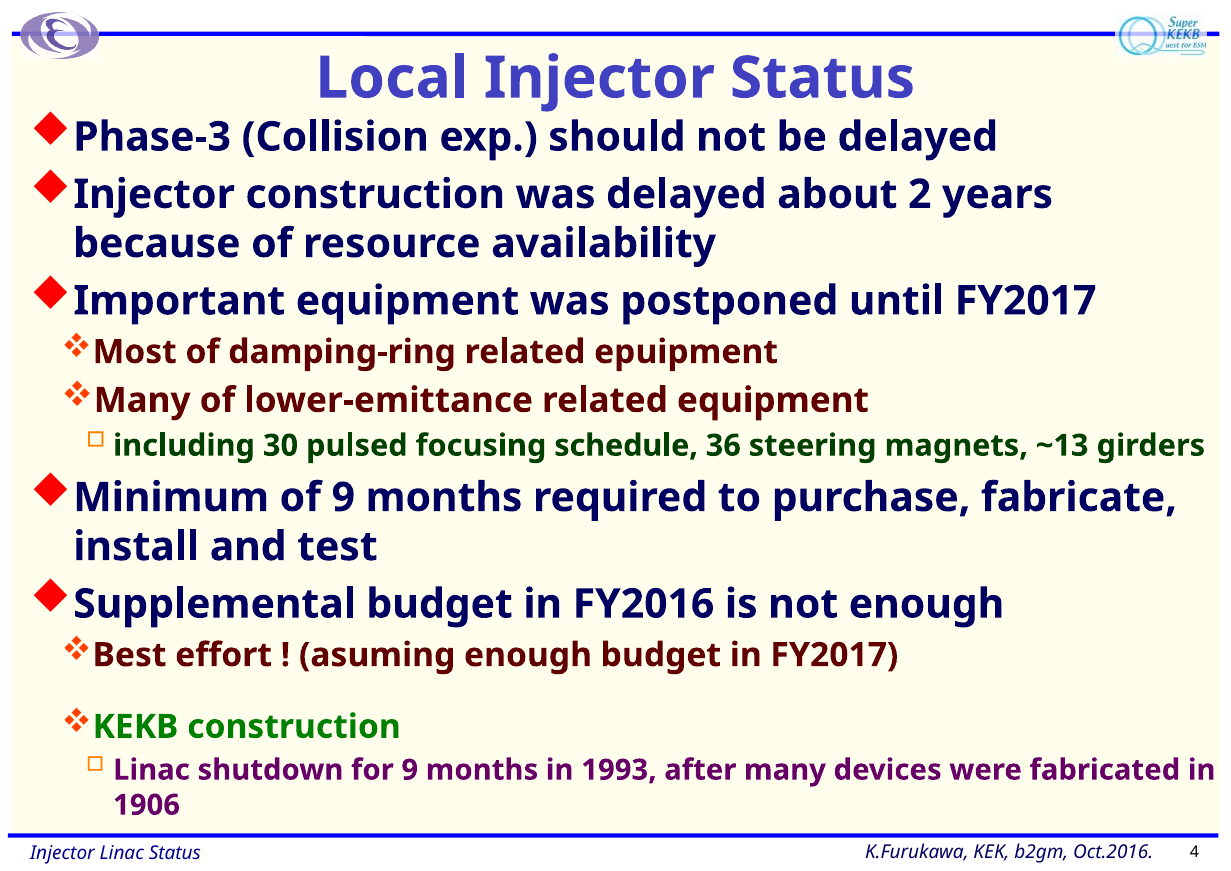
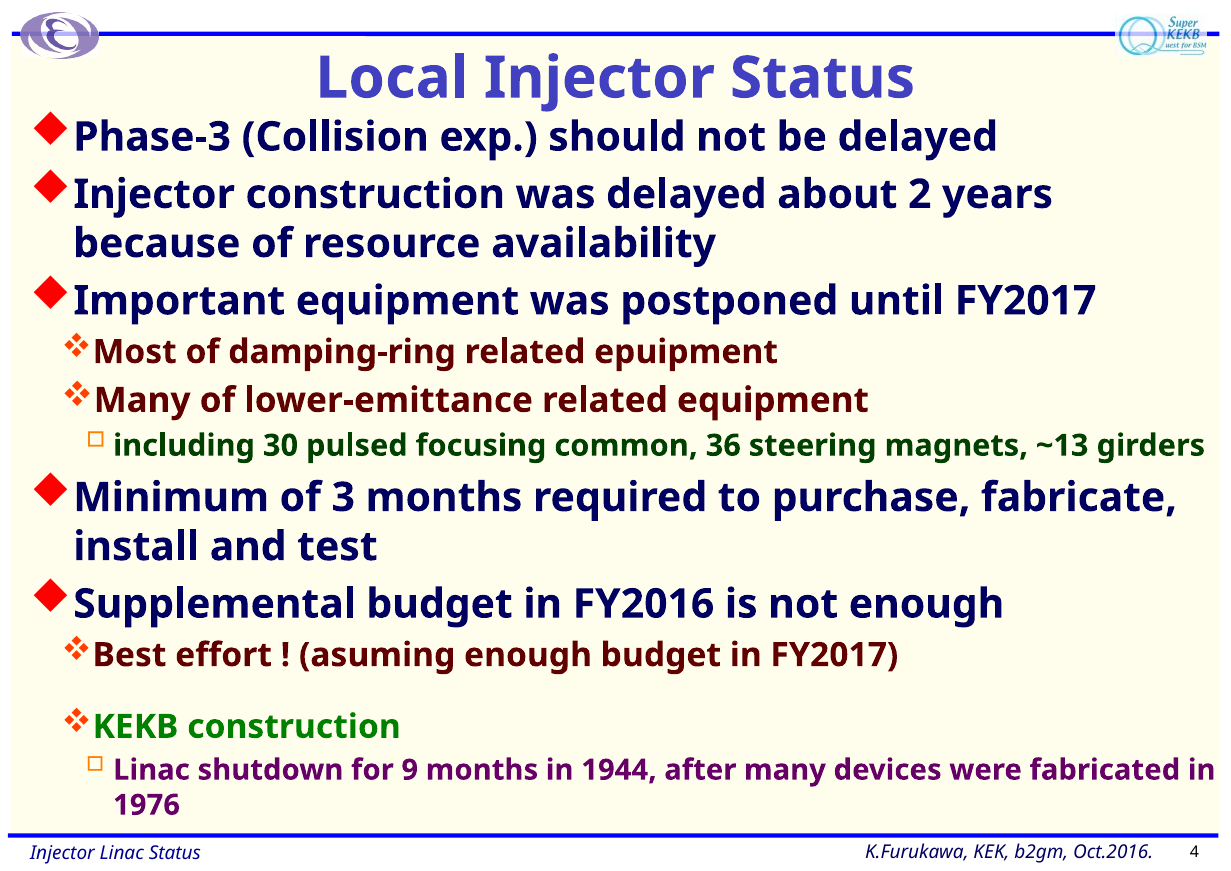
schedule: schedule -> common (626, 446)
of 9: 9 -> 3 (343, 498)
1993: 1993 -> 1944 (619, 770)
1906: 1906 -> 1976 (147, 805)
